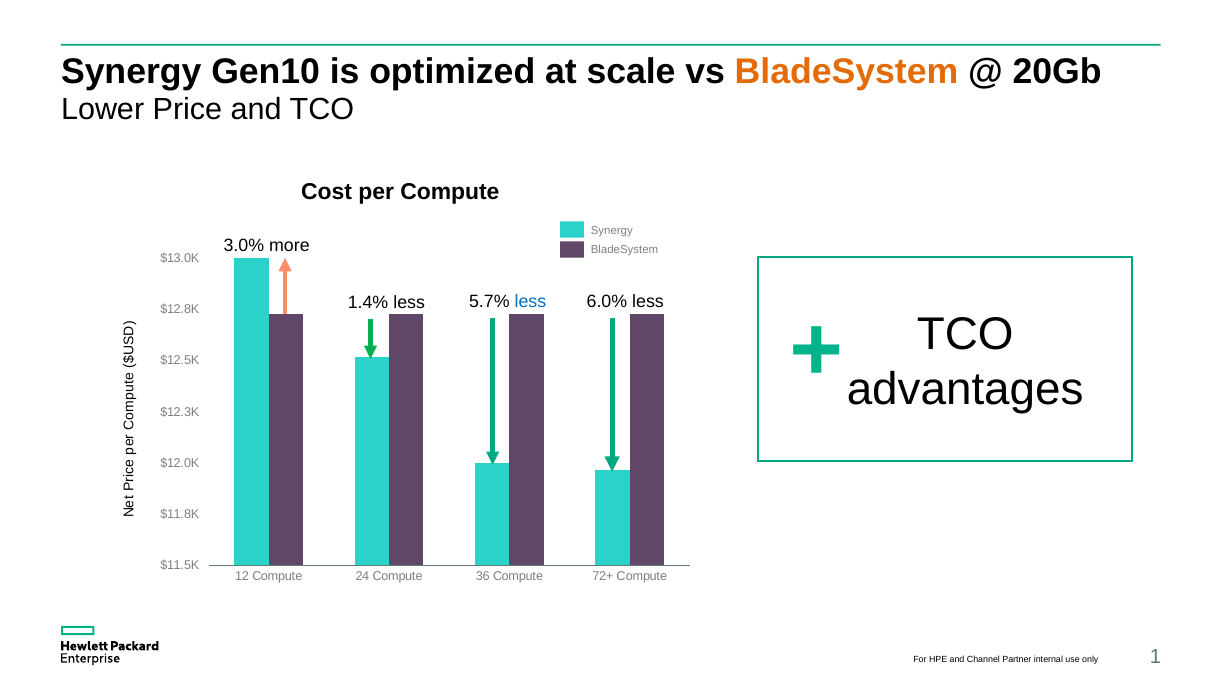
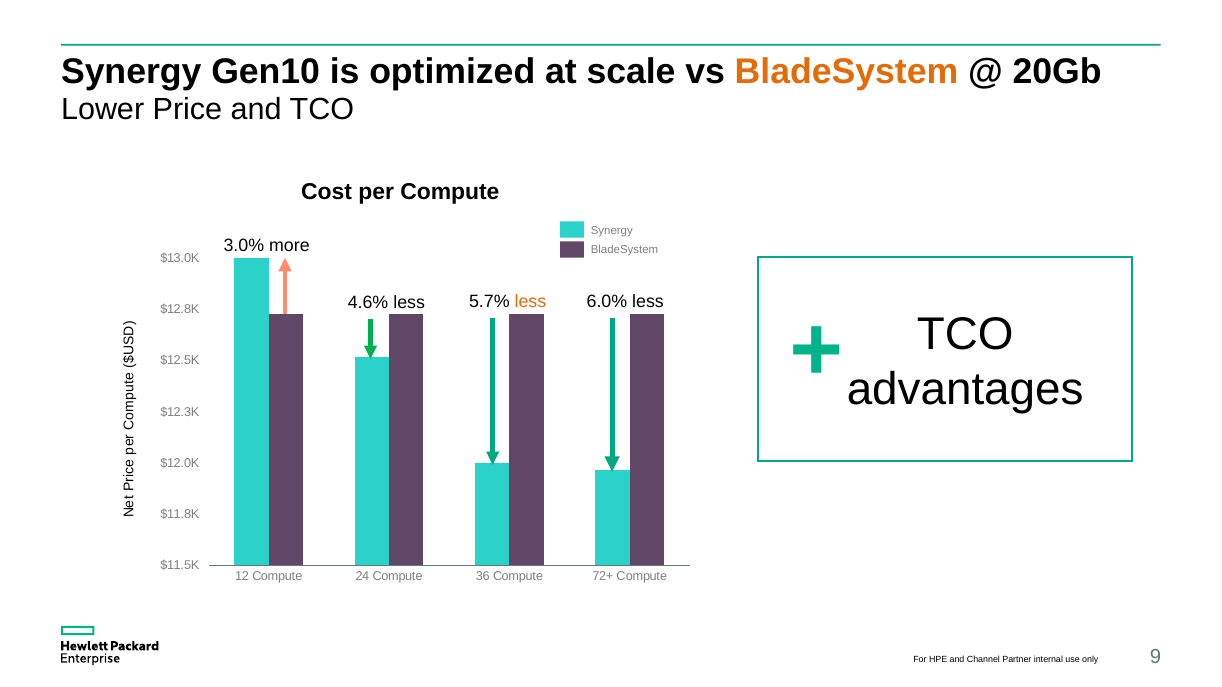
less colour: blue -> orange (530, 302)
1.4%: 1.4% -> 4.6% (368, 302)
1: 1 -> 9 (1155, 657)
